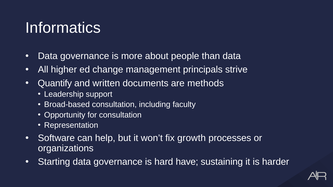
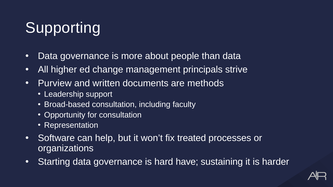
Informatics: Informatics -> Supporting (63, 28)
Quantify: Quantify -> Purview (55, 83)
growth: growth -> treated (192, 138)
